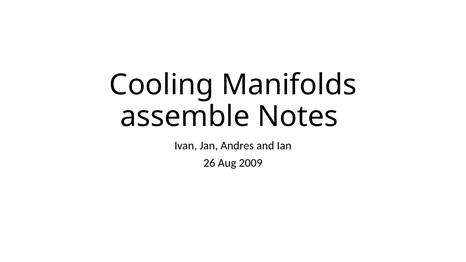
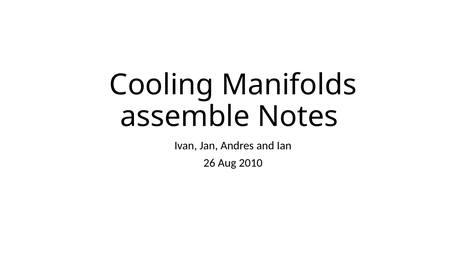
2009: 2009 -> 2010 (251, 163)
